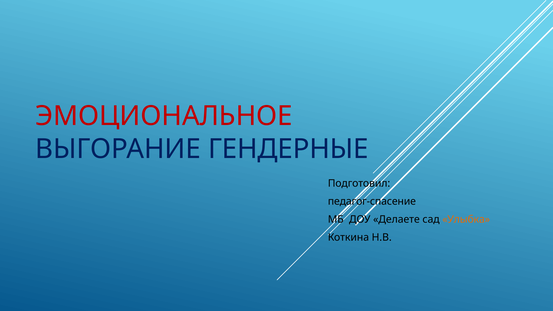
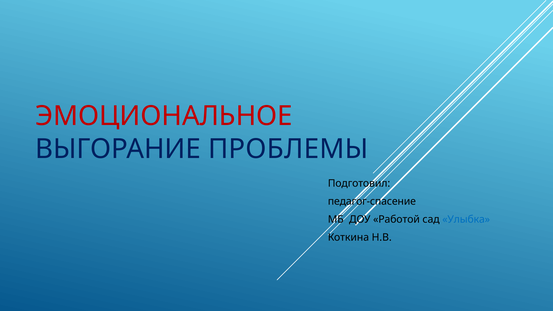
ГЕНДЕРНЫЕ: ГЕНДЕРНЫЕ -> ПРОБЛЕМЫ (288, 149)
Делаете: Делаете -> Работой (396, 219)
Улыбка colour: orange -> blue (466, 219)
